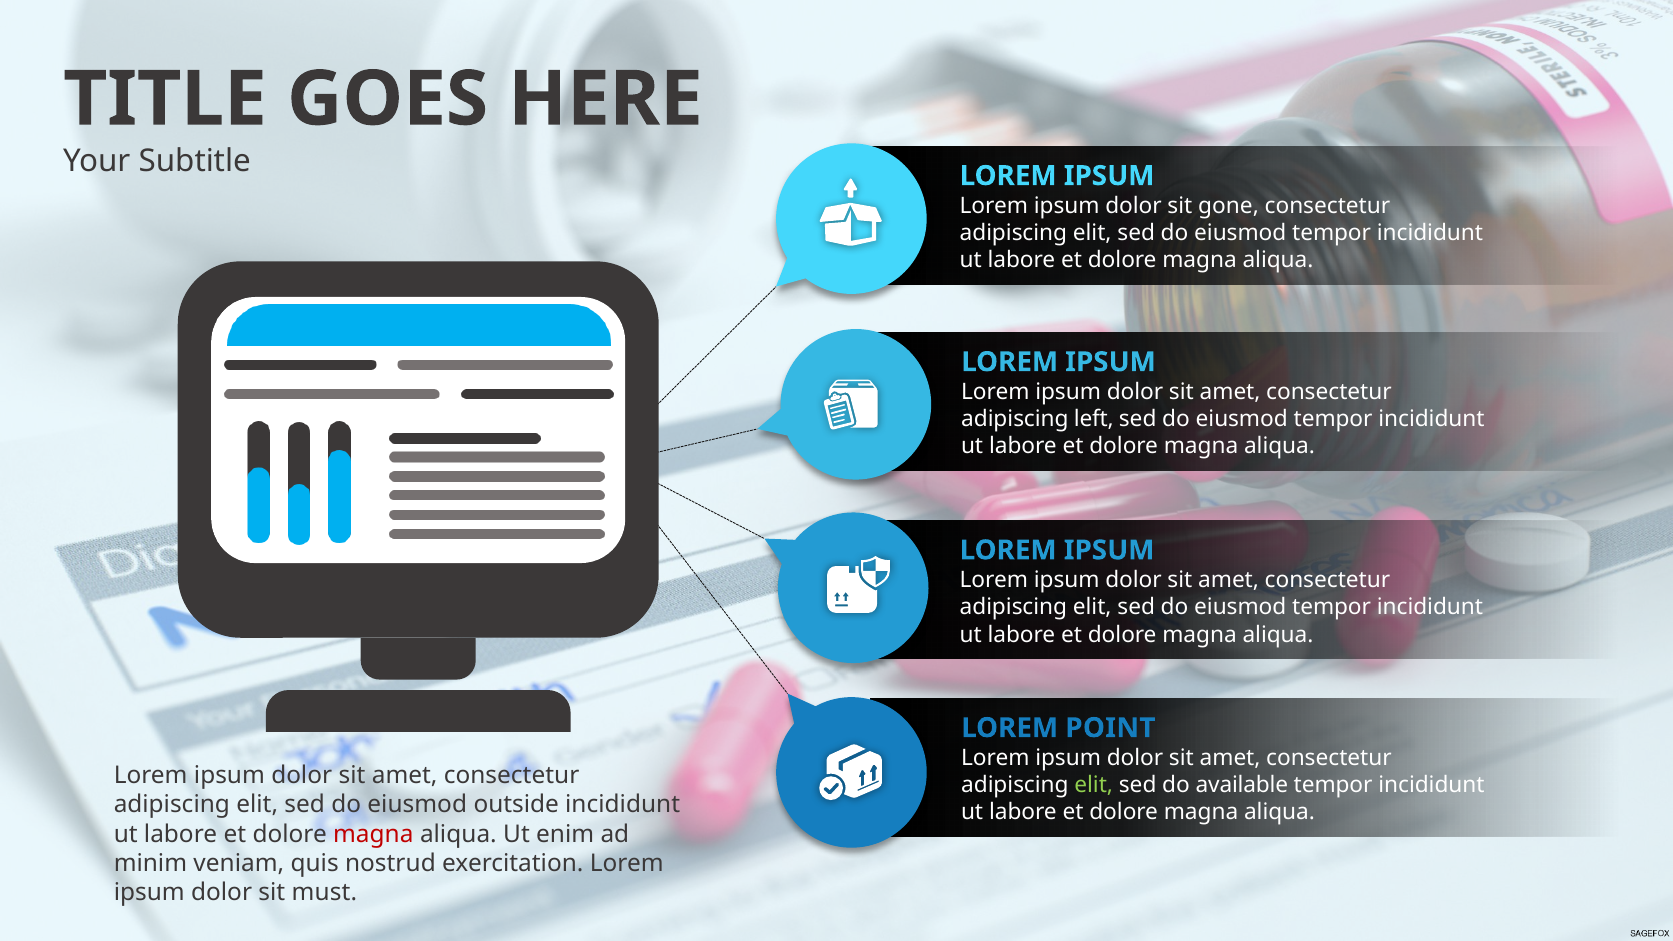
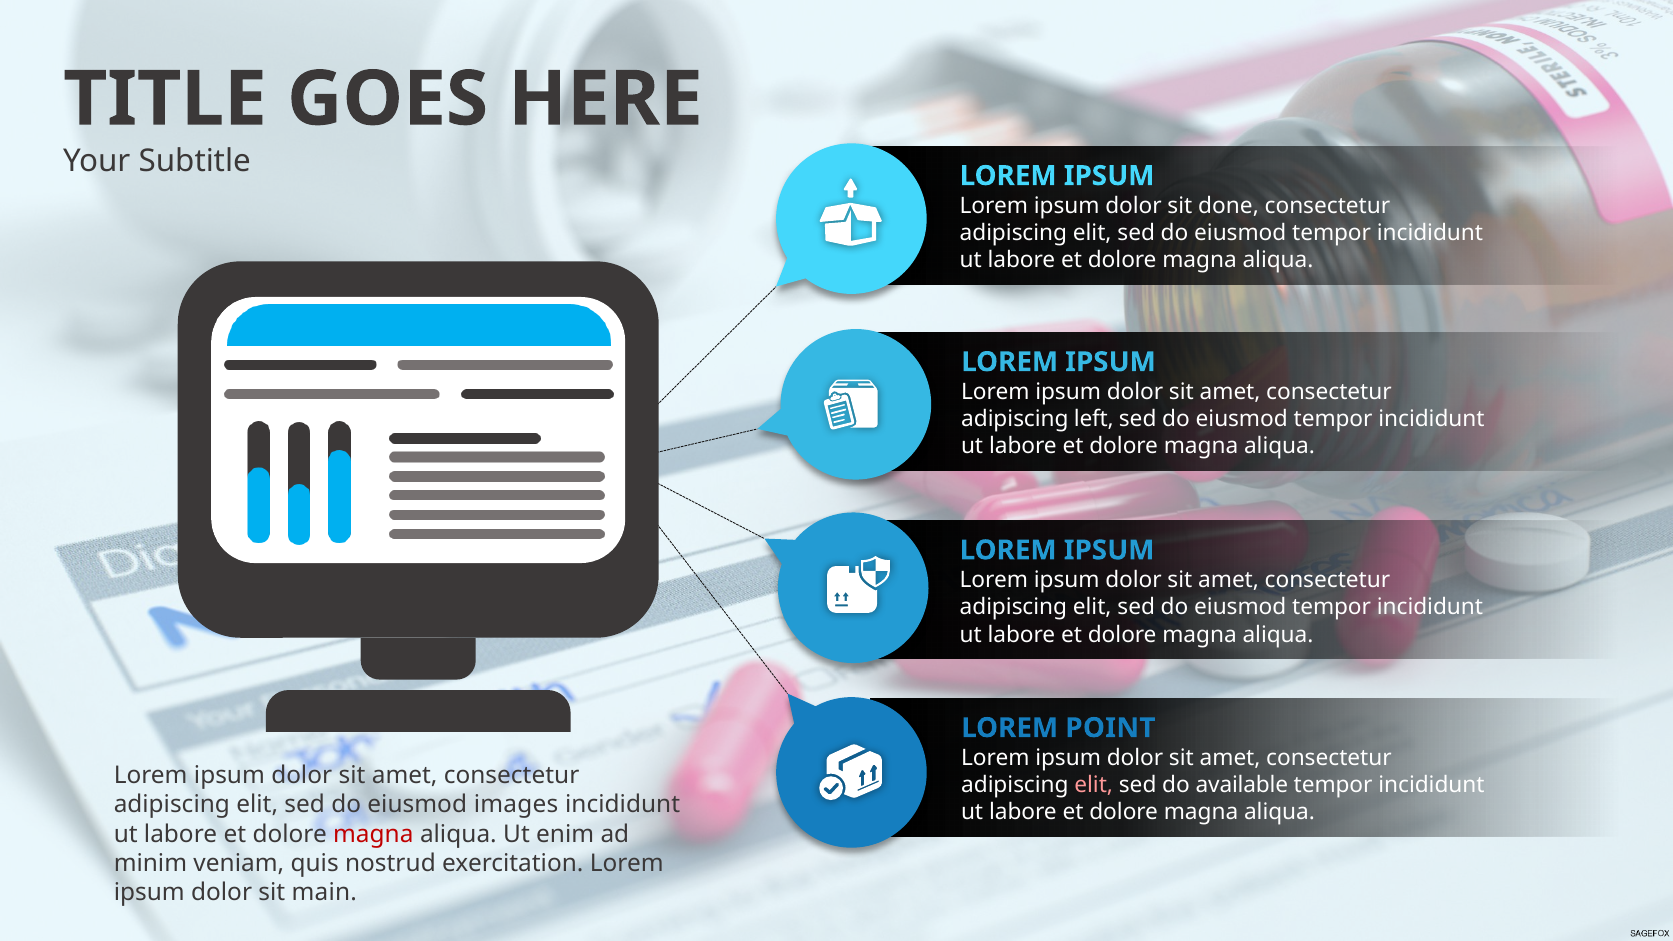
gone: gone -> done (1229, 206)
elit colour: light green -> pink (1094, 785)
outside: outside -> images (516, 805)
must: must -> main (324, 893)
